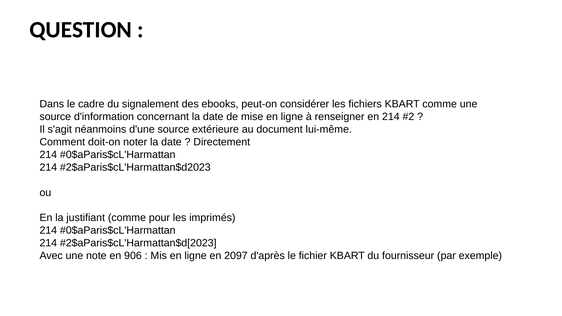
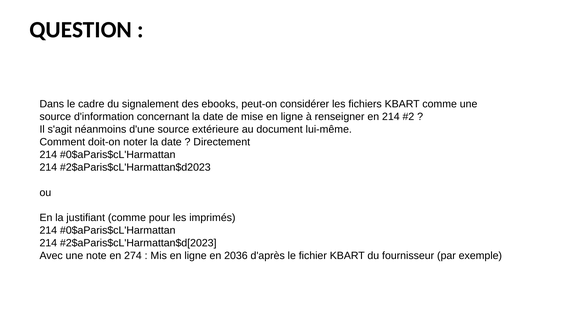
906: 906 -> 274 (133, 256)
2097: 2097 -> 2036 (236, 256)
